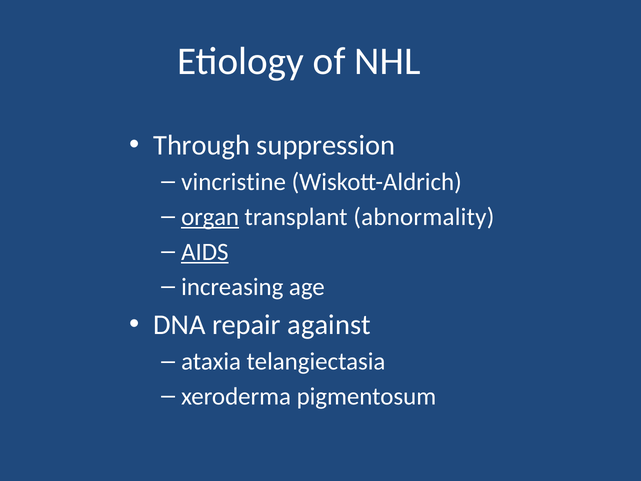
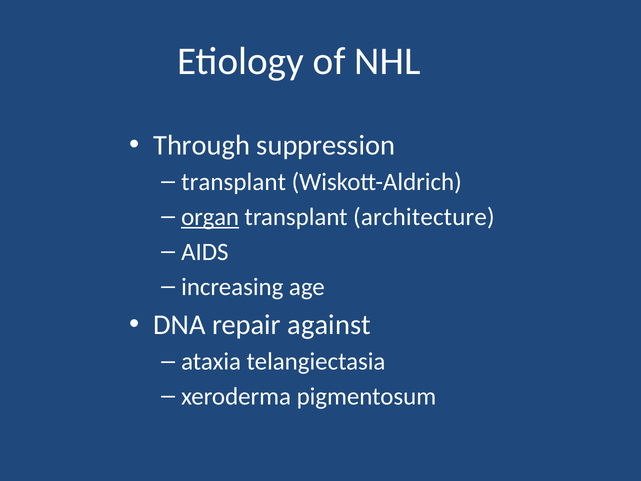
vincristine: vincristine -> transplant (234, 182)
abnormality: abnormality -> architecture (424, 217)
AIDS underline: present -> none (205, 252)
